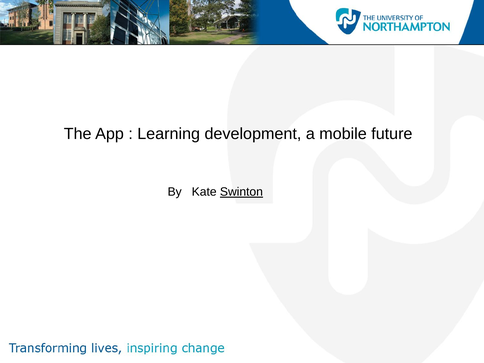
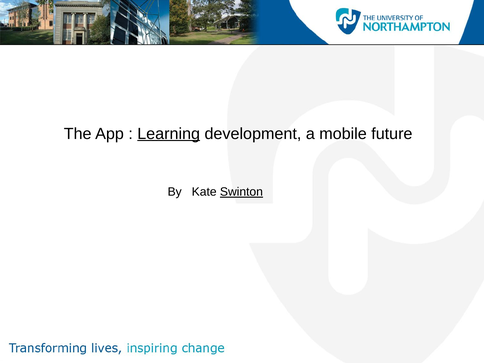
Learning underline: none -> present (169, 134)
